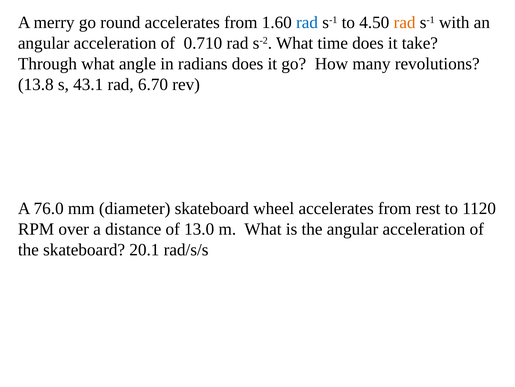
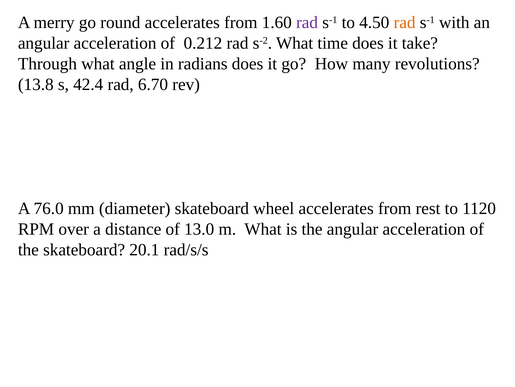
rad colour: blue -> purple (307, 23)
0.710: 0.710 -> 0.212 (203, 43)
43.1: 43.1 -> 42.4 (88, 84)
